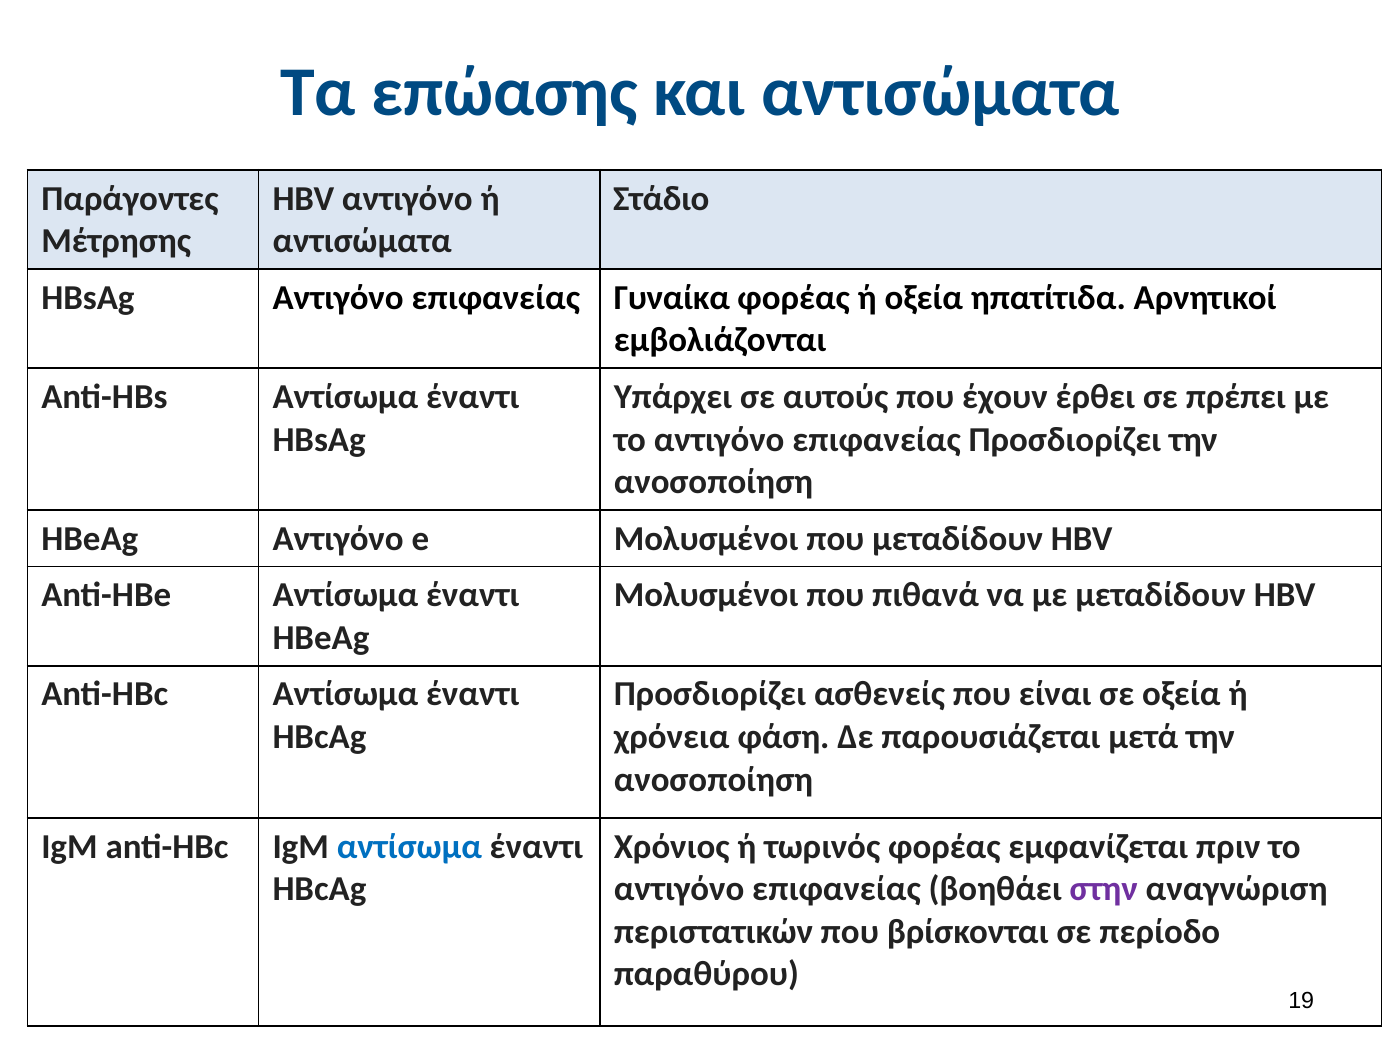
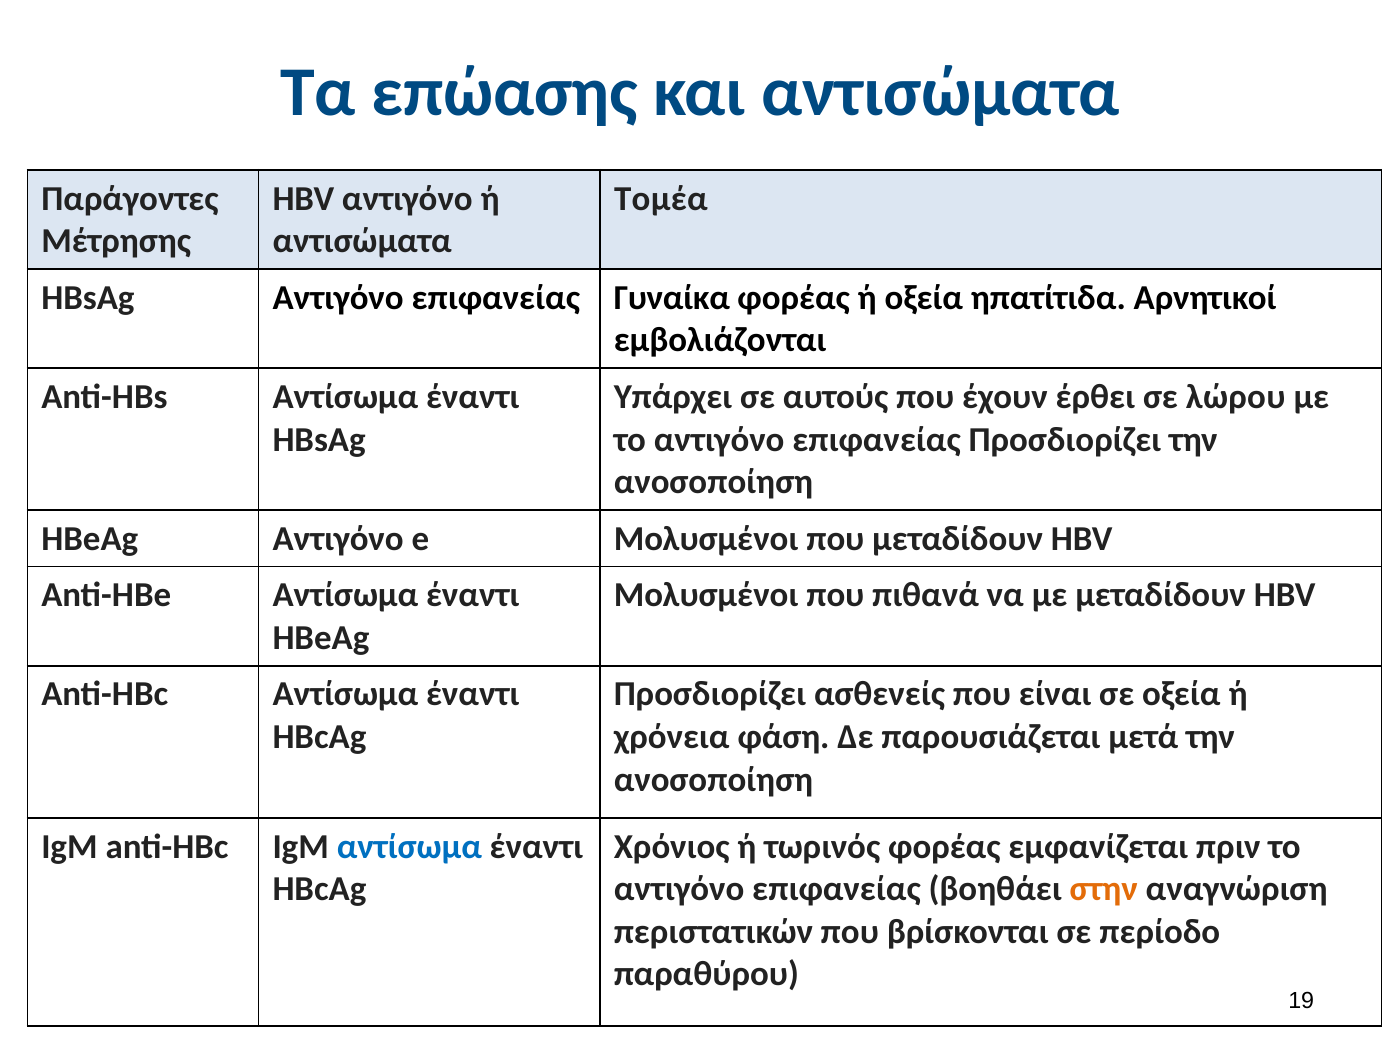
Στάδιο: Στάδιο -> Τομέα (661, 199)
πρέπει: πρέπει -> λώρου (1236, 397)
στην colour: purple -> orange (1104, 890)
